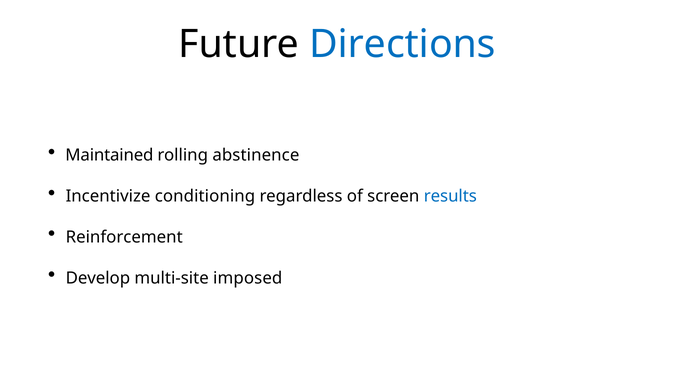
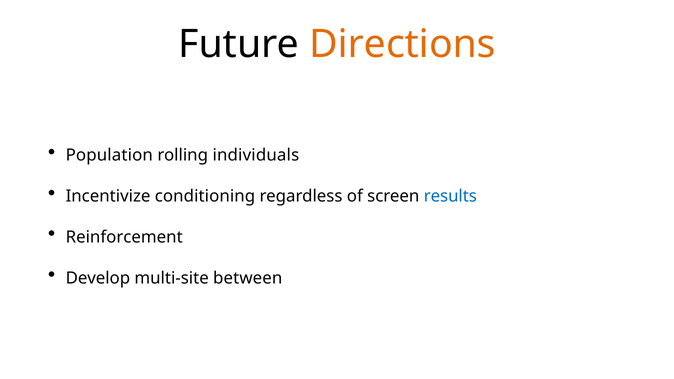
Directions colour: blue -> orange (402, 44)
Maintained: Maintained -> Population (109, 155)
abstinence: abstinence -> individuals (256, 155)
imposed: imposed -> between (248, 278)
